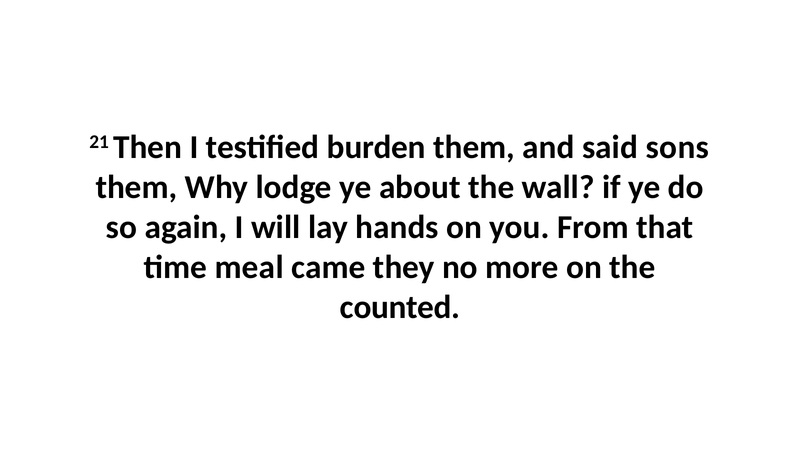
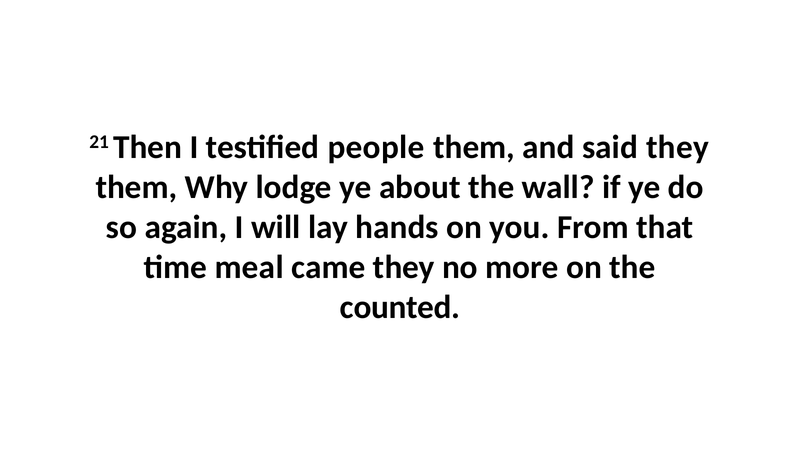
burden: burden -> people (376, 147)
said sons: sons -> they (677, 147)
